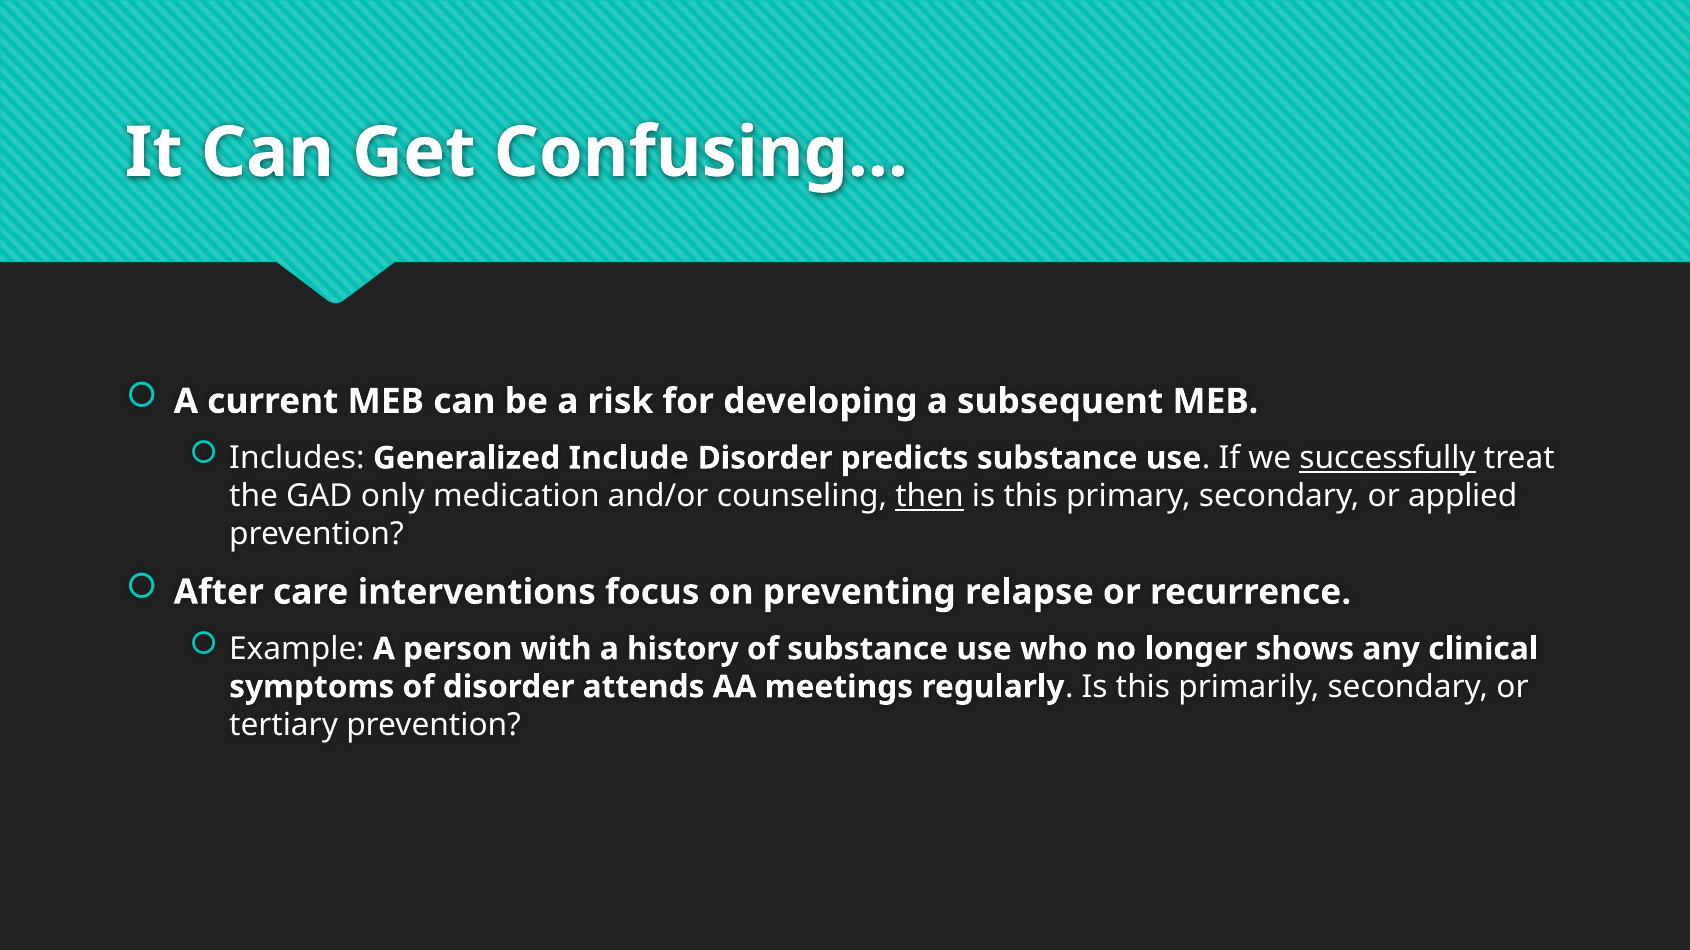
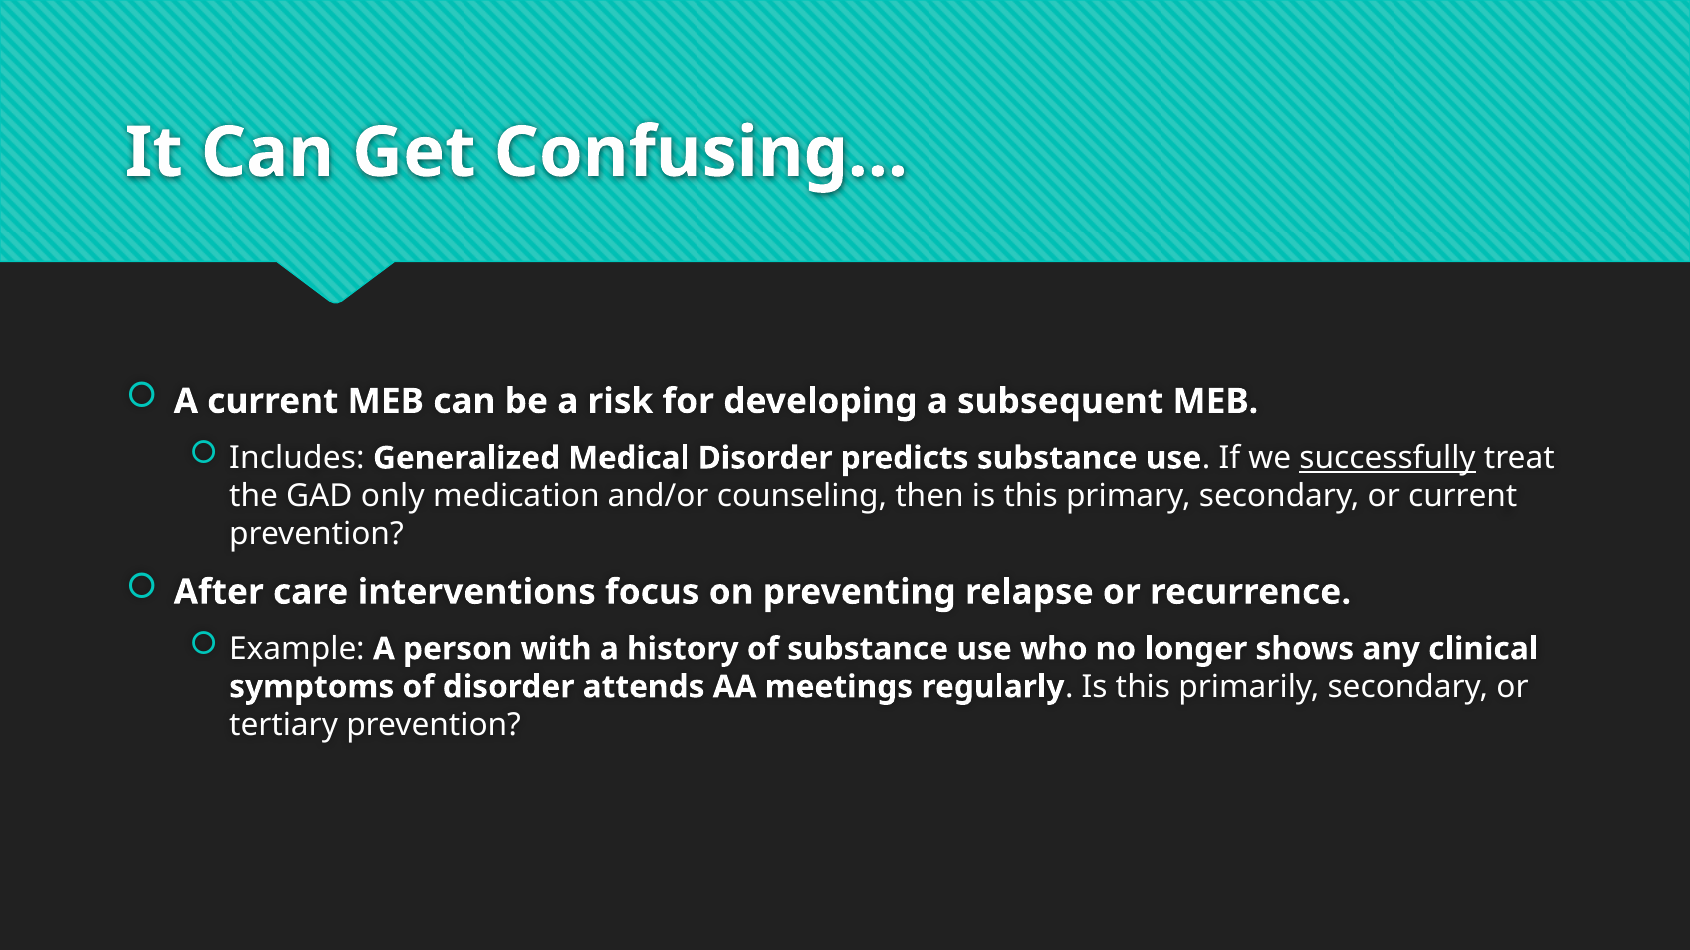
Include: Include -> Medical (629, 458)
then underline: present -> none (929, 496)
or applied: applied -> current (1463, 496)
